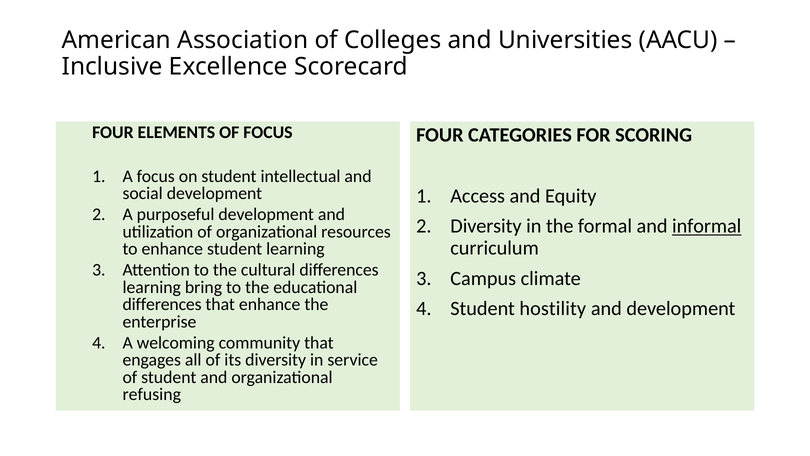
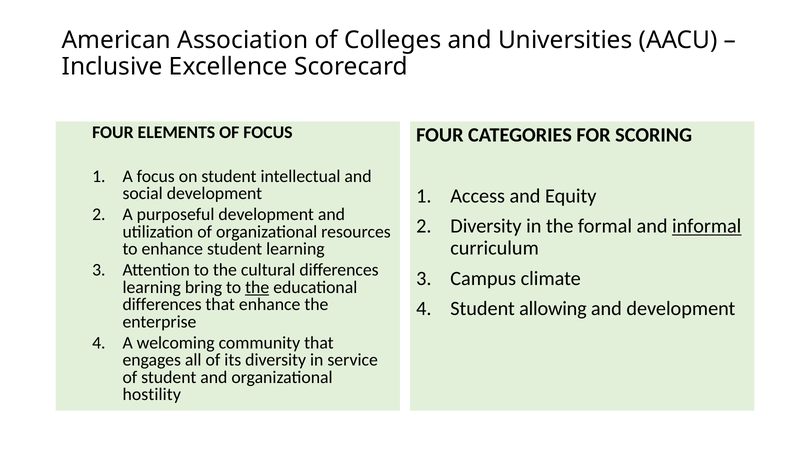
the underline: none -> present (257, 287)
hostility: hostility -> allowing (553, 309)
refusing: refusing -> hostility (152, 394)
